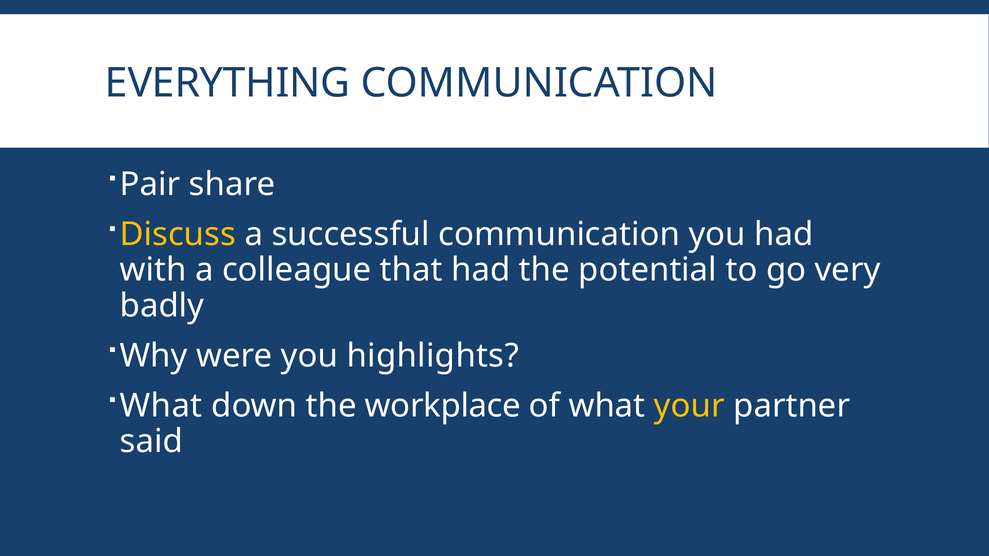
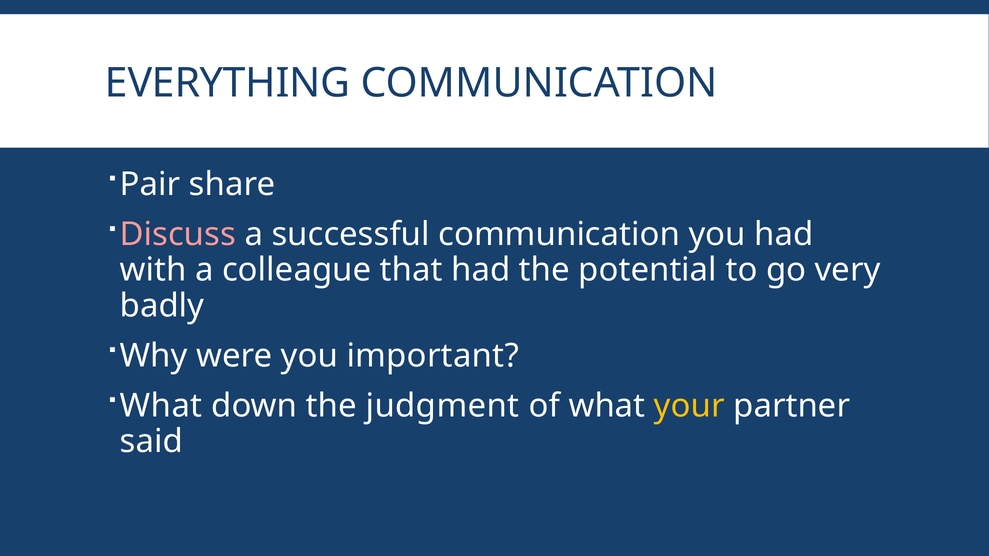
Discuss colour: yellow -> pink (178, 235)
highlights: highlights -> important (433, 356)
workplace: workplace -> judgment (443, 406)
